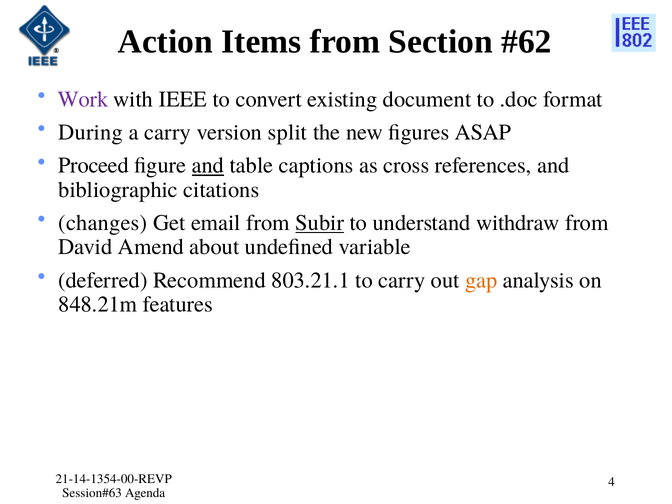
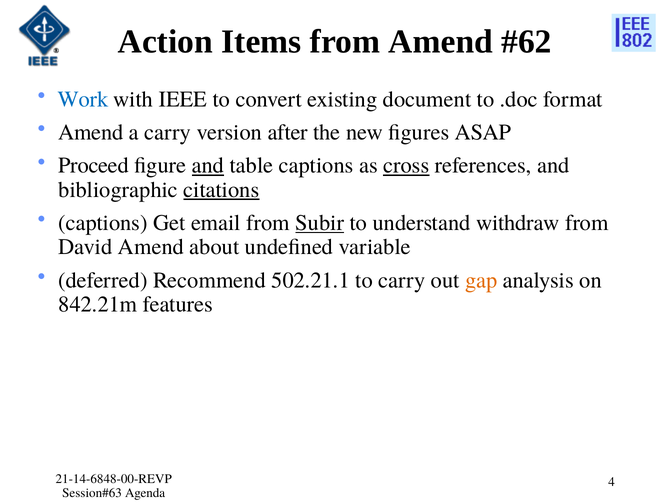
from Section: Section -> Amend (441, 42)
Work colour: purple -> blue (83, 99)
During: During -> Amend (91, 132)
split: split -> after (288, 132)
cross underline: none -> present (406, 166)
citations underline: none -> present (221, 190)
changes: changes -> captions (103, 223)
803.21.1: 803.21.1 -> 502.21.1 (311, 280)
848.21m: 848.21m -> 842.21m (98, 304)
21-14-1354-00-REVP: 21-14-1354-00-REVP -> 21-14-6848-00-REVP (114, 479)
